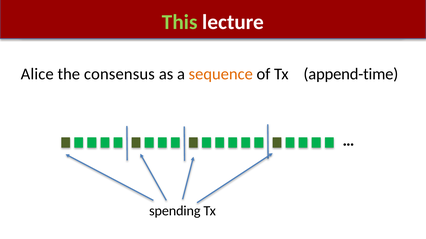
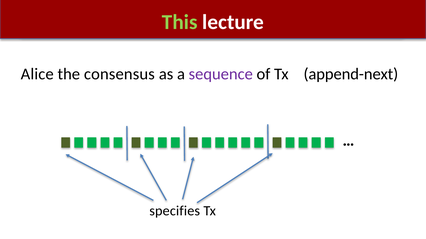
sequence colour: orange -> purple (221, 74)
append-time: append-time -> append-next (351, 74)
spending: spending -> specifies (175, 211)
